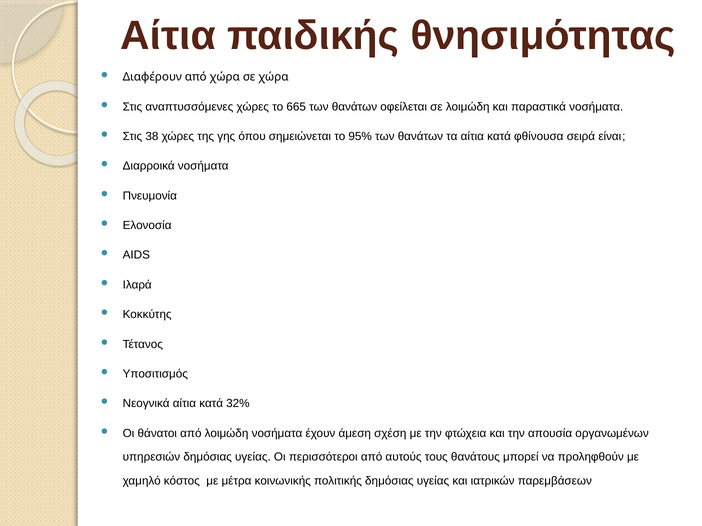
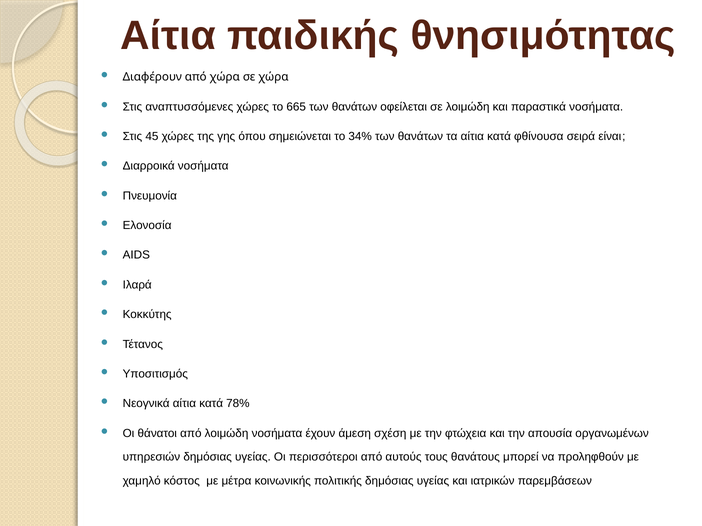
38: 38 -> 45 (152, 137)
95%: 95% -> 34% (360, 137)
32%: 32% -> 78% (238, 404)
